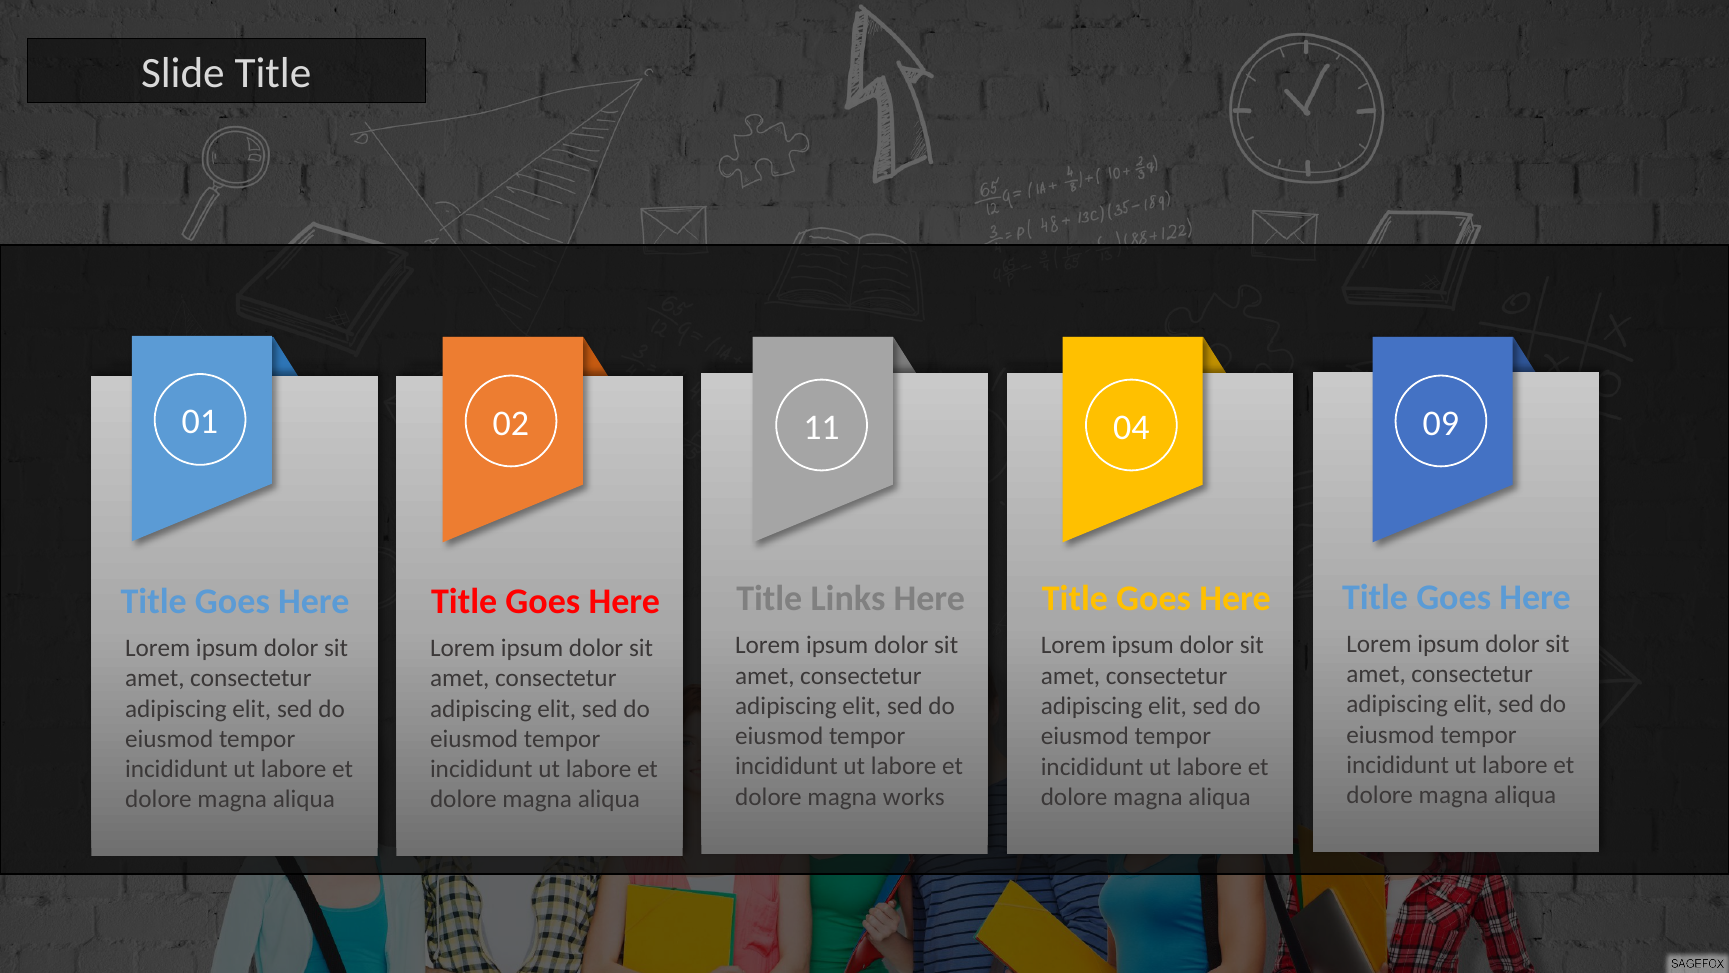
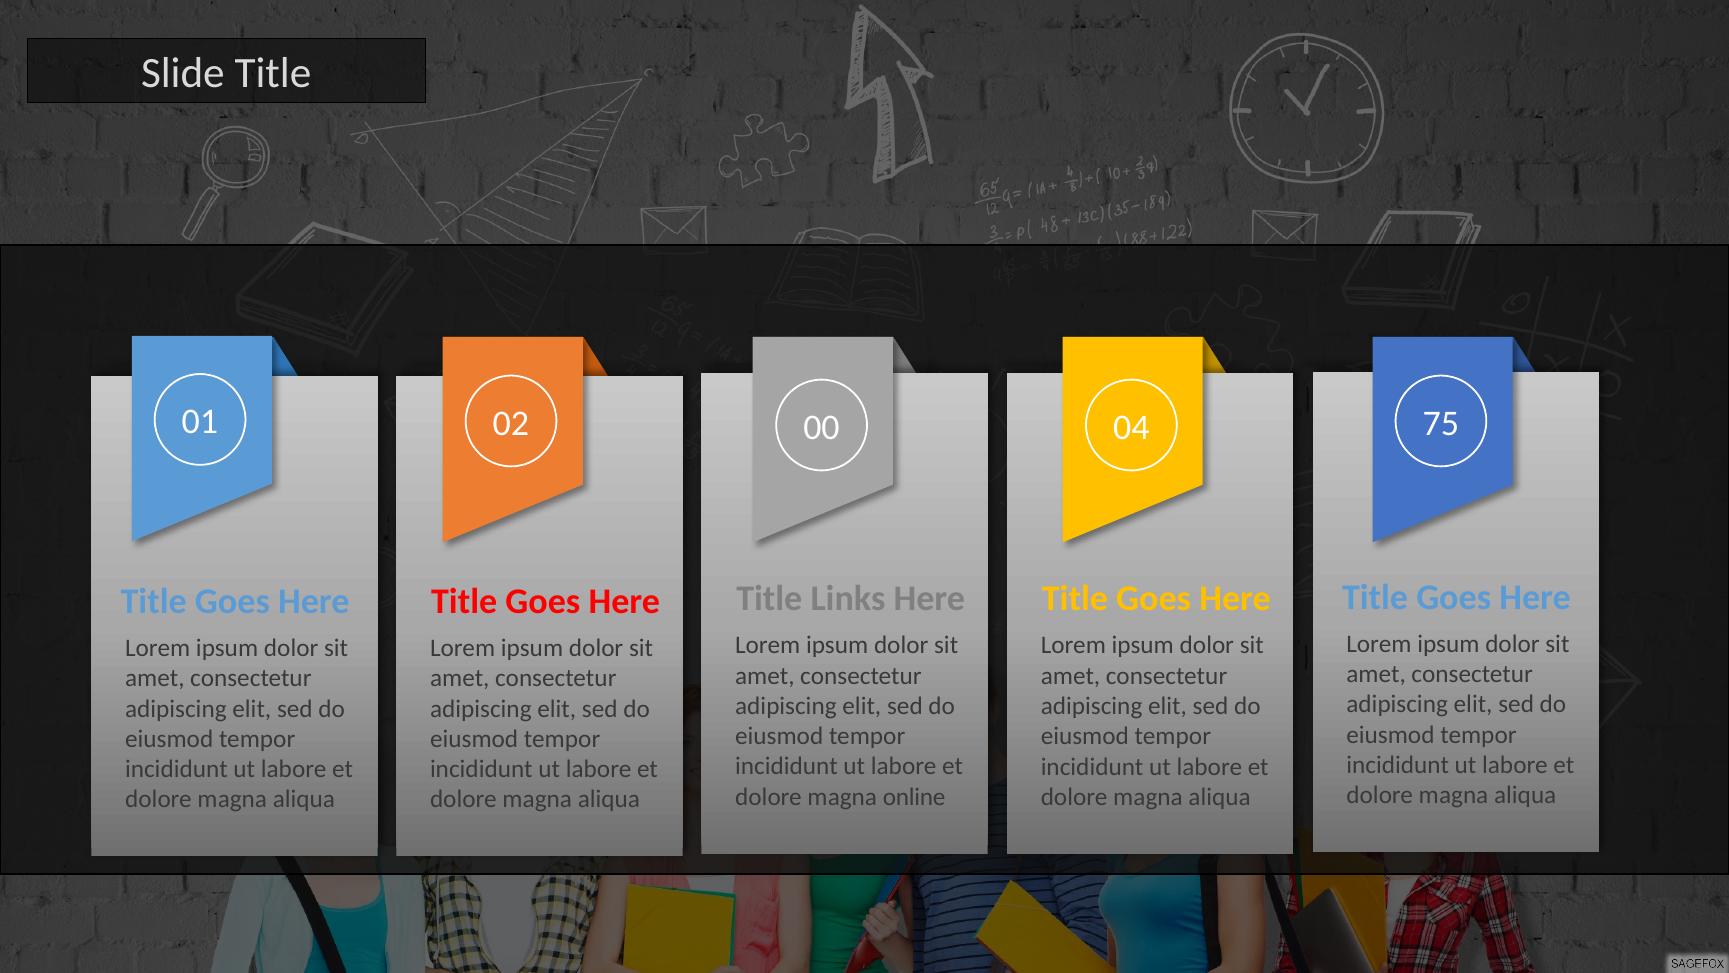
11: 11 -> 00 (821, 427)
09: 09 -> 75 (1441, 423)
works: works -> online (914, 797)
